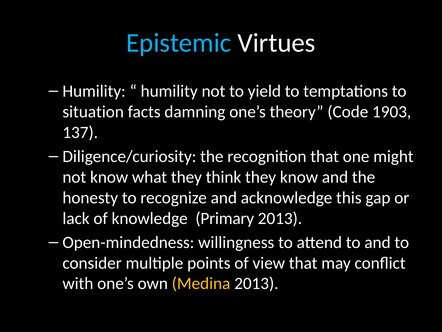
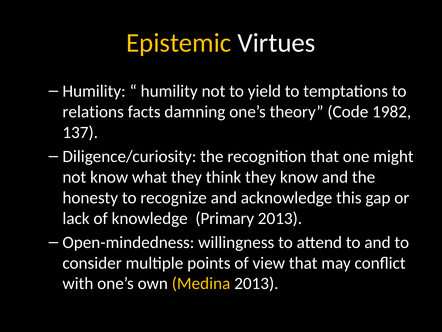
Epistemic colour: light blue -> yellow (179, 43)
situation: situation -> relations (93, 112)
1903: 1903 -> 1982 (392, 112)
